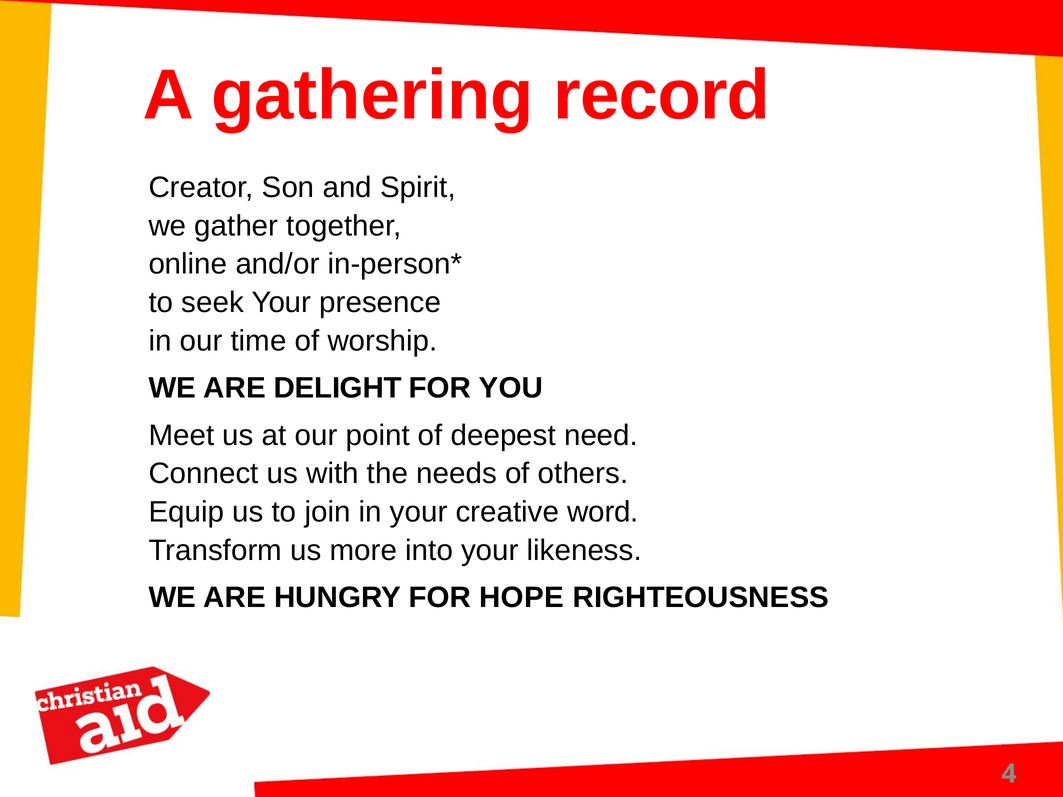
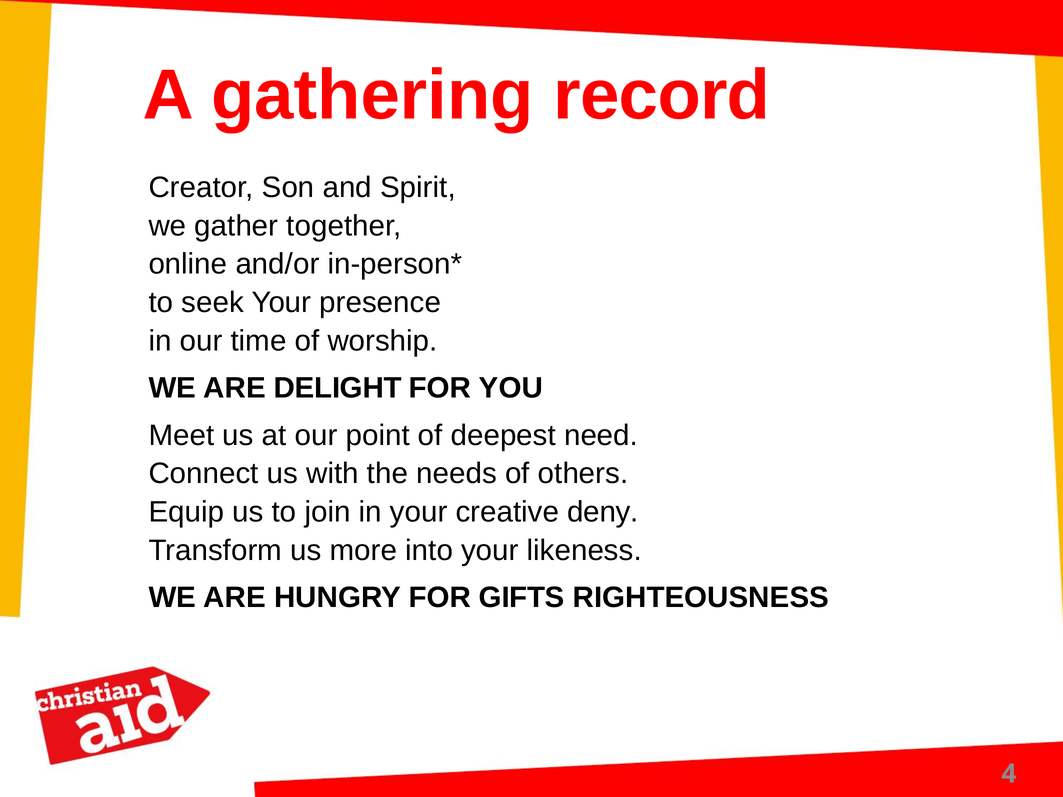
word: word -> deny (603, 512)
HOPE: HOPE -> GIFTS (522, 598)
